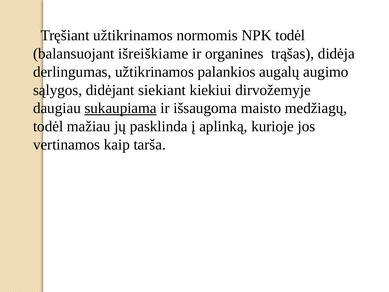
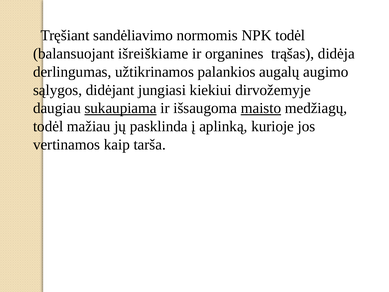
Tręšiant užtikrinamos: užtikrinamos -> sandėliavimo (133, 35)
siekiant: siekiant -> jungiasi (162, 90)
maisto underline: none -> present (261, 108)
